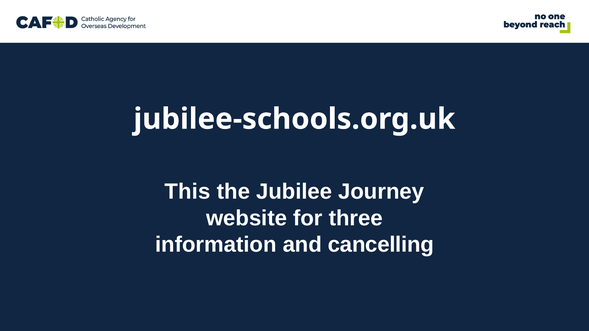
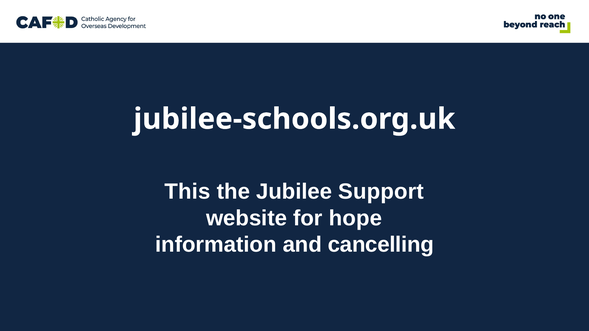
Journey: Journey -> Support (381, 192)
three: three -> hope (356, 218)
